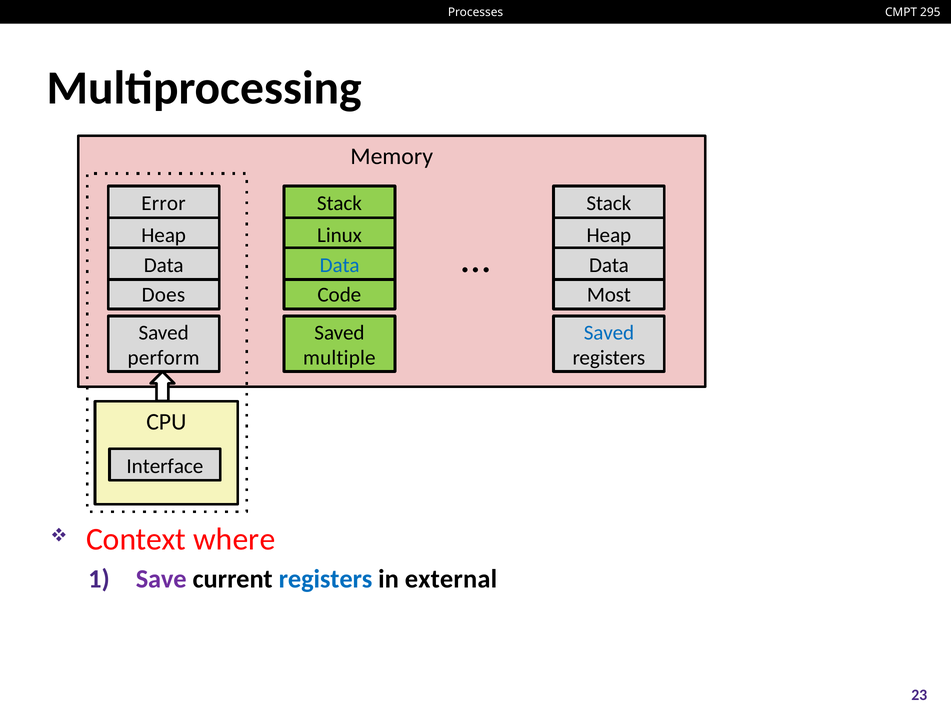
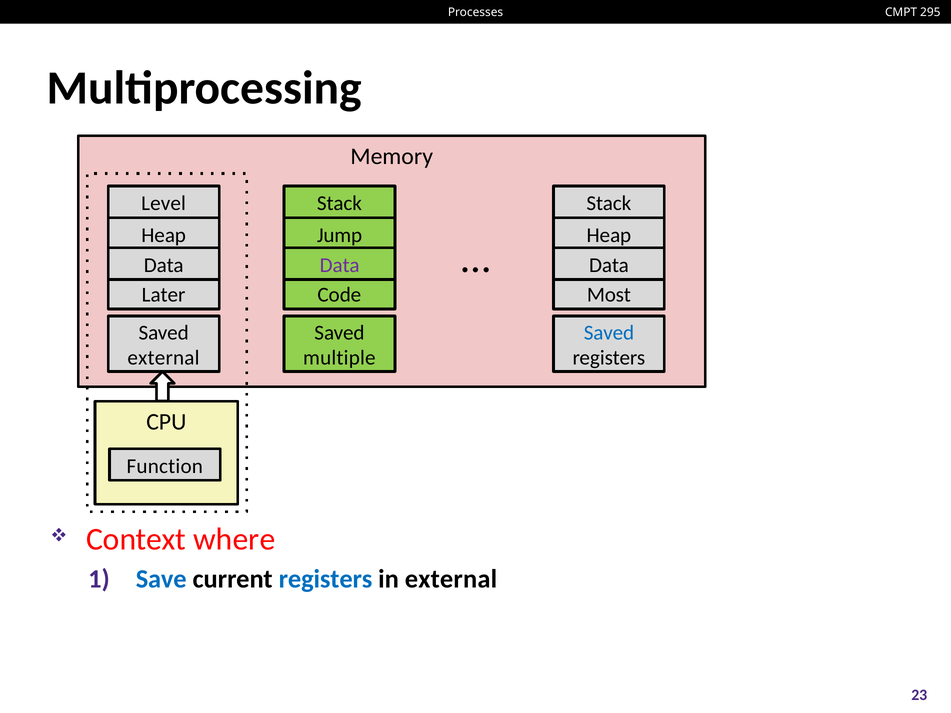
Error: Error -> Level (164, 203)
Linux: Linux -> Jump (340, 235)
Data colour: blue -> purple (340, 265)
Does: Does -> Later (164, 295)
perform: perform -> external (164, 358)
Interface: Interface -> Function (165, 466)
Save colour: purple -> blue (161, 579)
